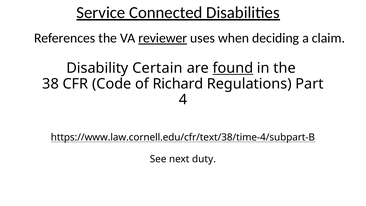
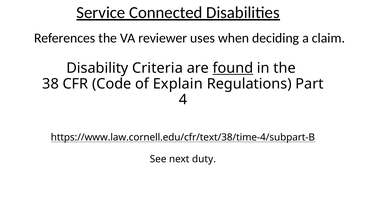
reviewer underline: present -> none (163, 38)
Certain: Certain -> Criteria (158, 68)
Richard: Richard -> Explain (178, 84)
